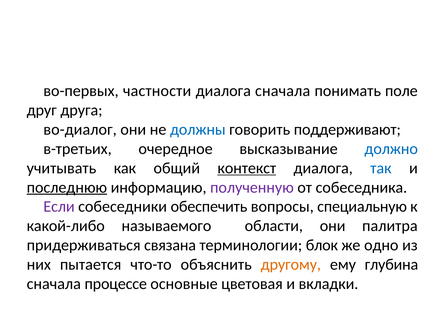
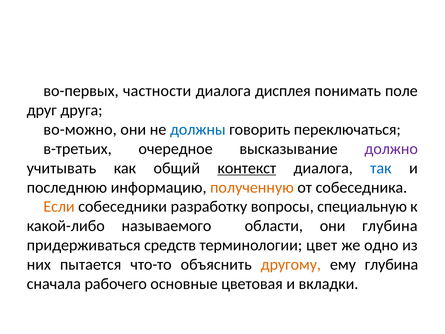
диалога сначала: сначала -> дисплея (283, 91)
во-диалог: во-диалог -> во-можно (80, 129)
поддерживают: поддерживают -> переключаться (347, 129)
должно colour: blue -> purple (391, 149)
последнюю underline: present -> none (67, 187)
полученную colour: purple -> orange (252, 187)
Если colour: purple -> orange (59, 206)
обеспечить: обеспечить -> разработку (209, 206)
они палитра: палитра -> глубина (390, 226)
связана: связана -> средств (170, 245)
блок: блок -> цвет (322, 245)
процессе: процессе -> рабочего (116, 284)
